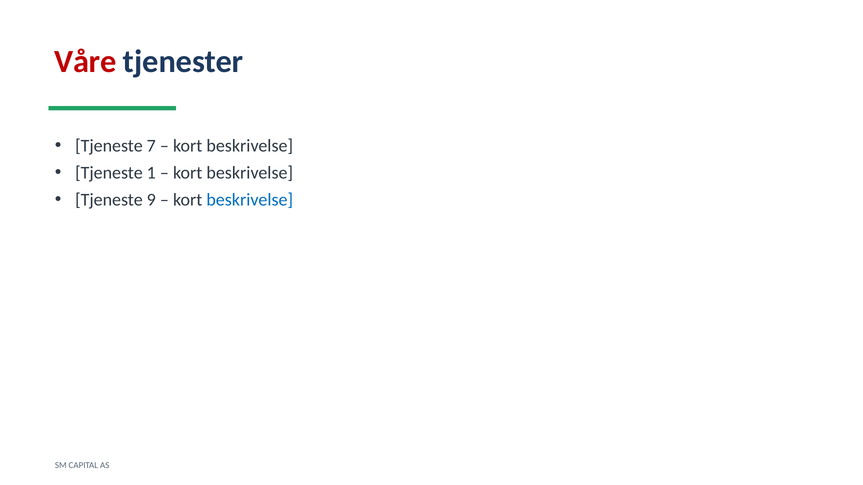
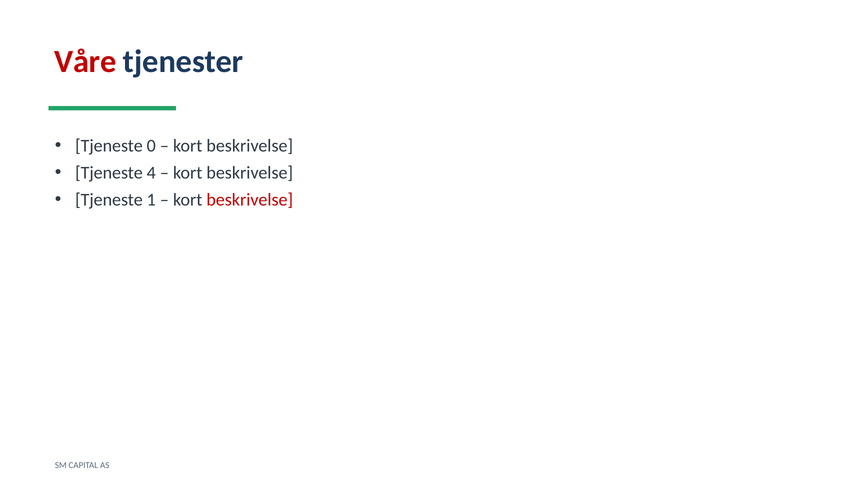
7: 7 -> 0 (151, 146)
1: 1 -> 4 (151, 173)
9: 9 -> 1 (151, 200)
beskrivelse colour: blue -> red (250, 200)
